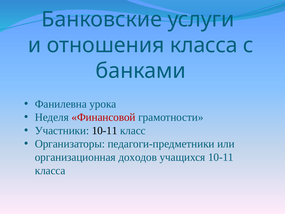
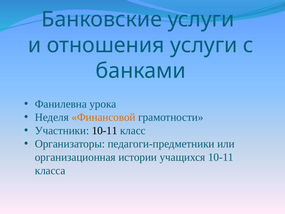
отношения класса: класса -> услуги (204, 45)
Финансовой colour: red -> orange (104, 117)
доходов: доходов -> истории (138, 157)
